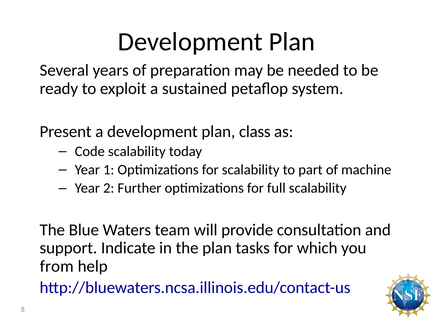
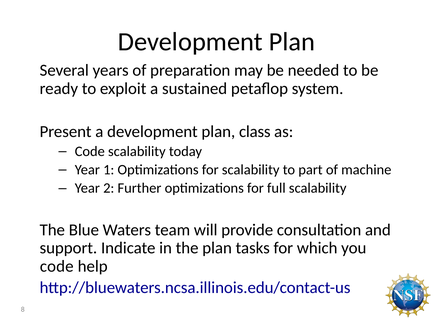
from: from -> code (57, 267)
